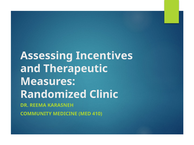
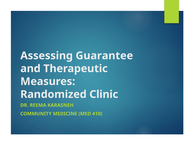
Incentives: Incentives -> Guarantee (104, 56)
